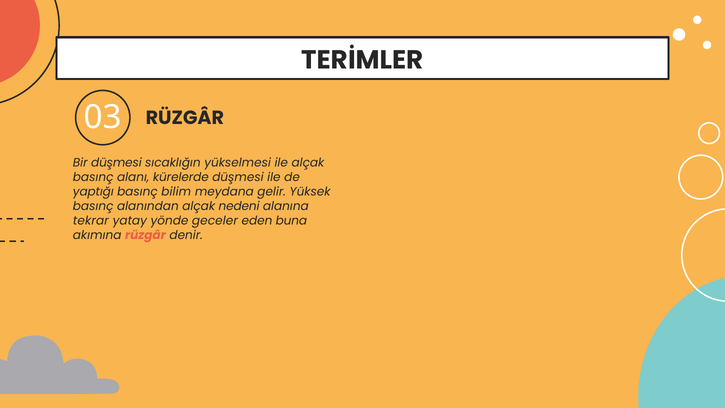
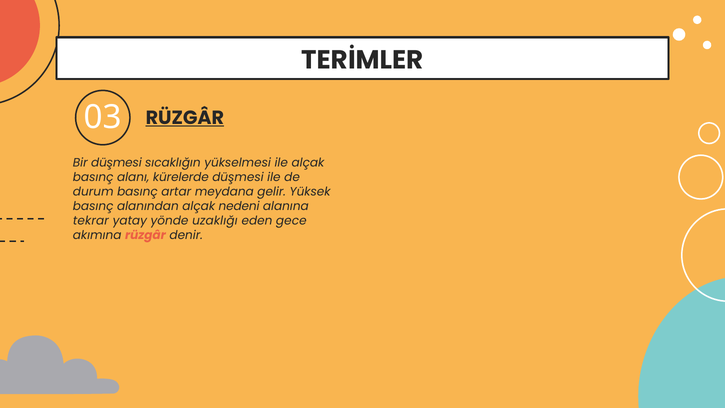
RÜZGÂR underline: none -> present (185, 118)
yaptığı: yaptığı -> durum (93, 192)
bilim: bilim -> artar (176, 192)
geceler: geceler -> uzaklığı (215, 221)
buna: buna -> gece (291, 221)
